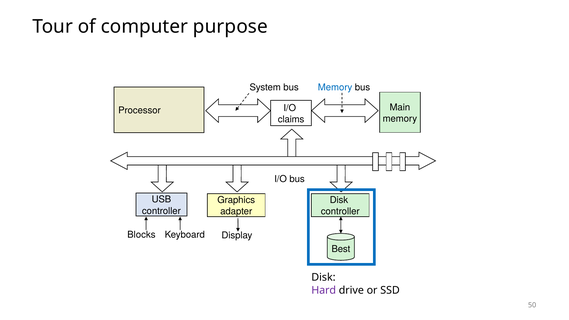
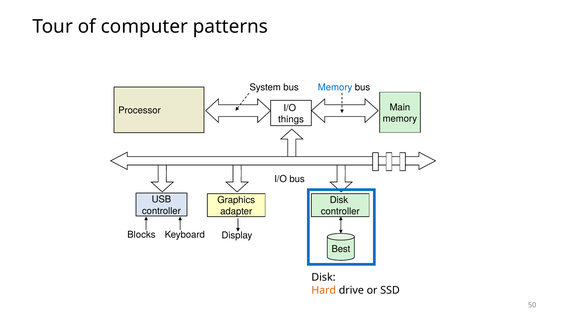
purpose: purpose -> patterns (230, 27)
claims: claims -> things (291, 119)
Hard colour: purple -> orange (324, 290)
